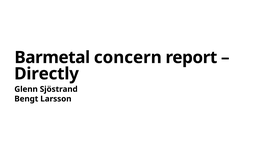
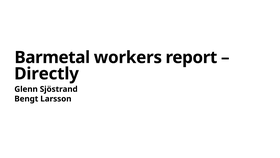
concern: concern -> workers (128, 57)
